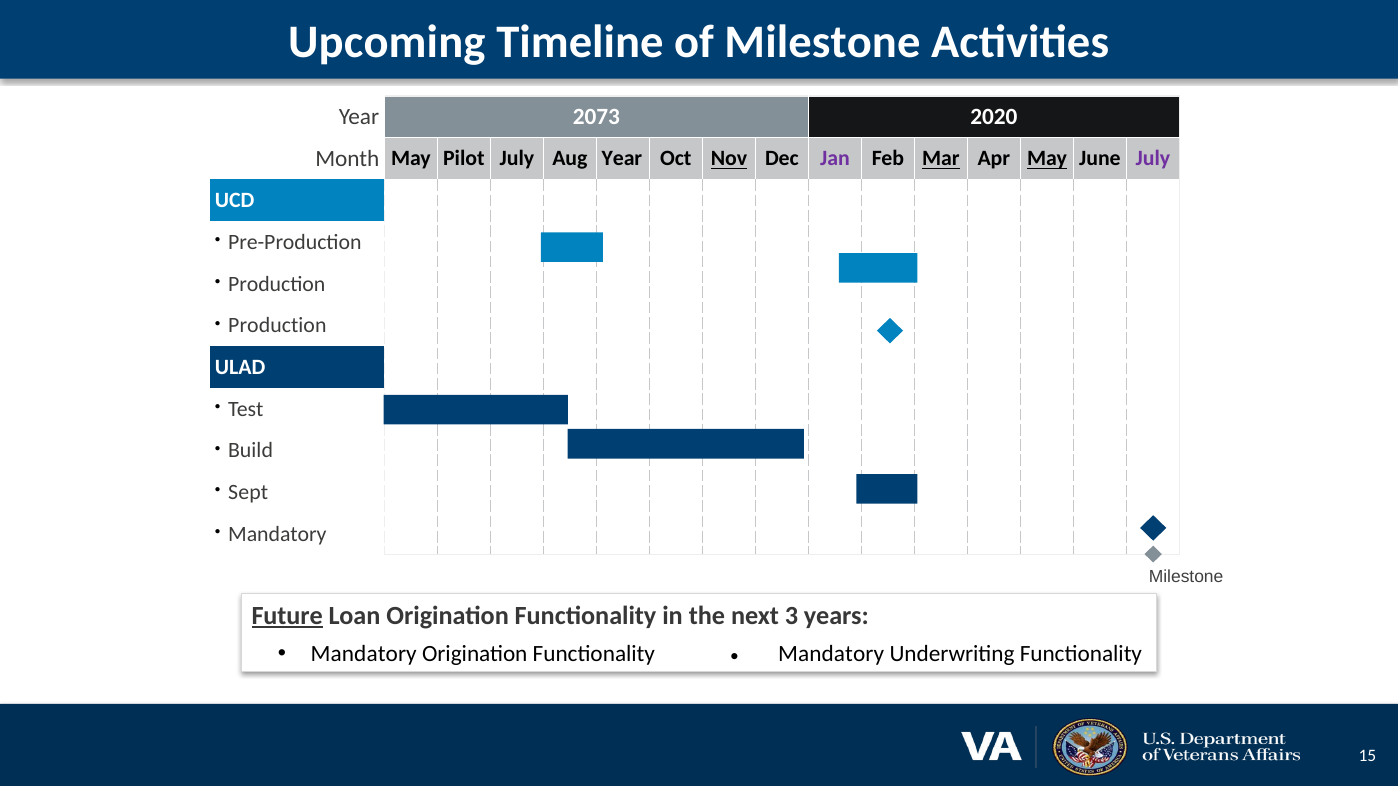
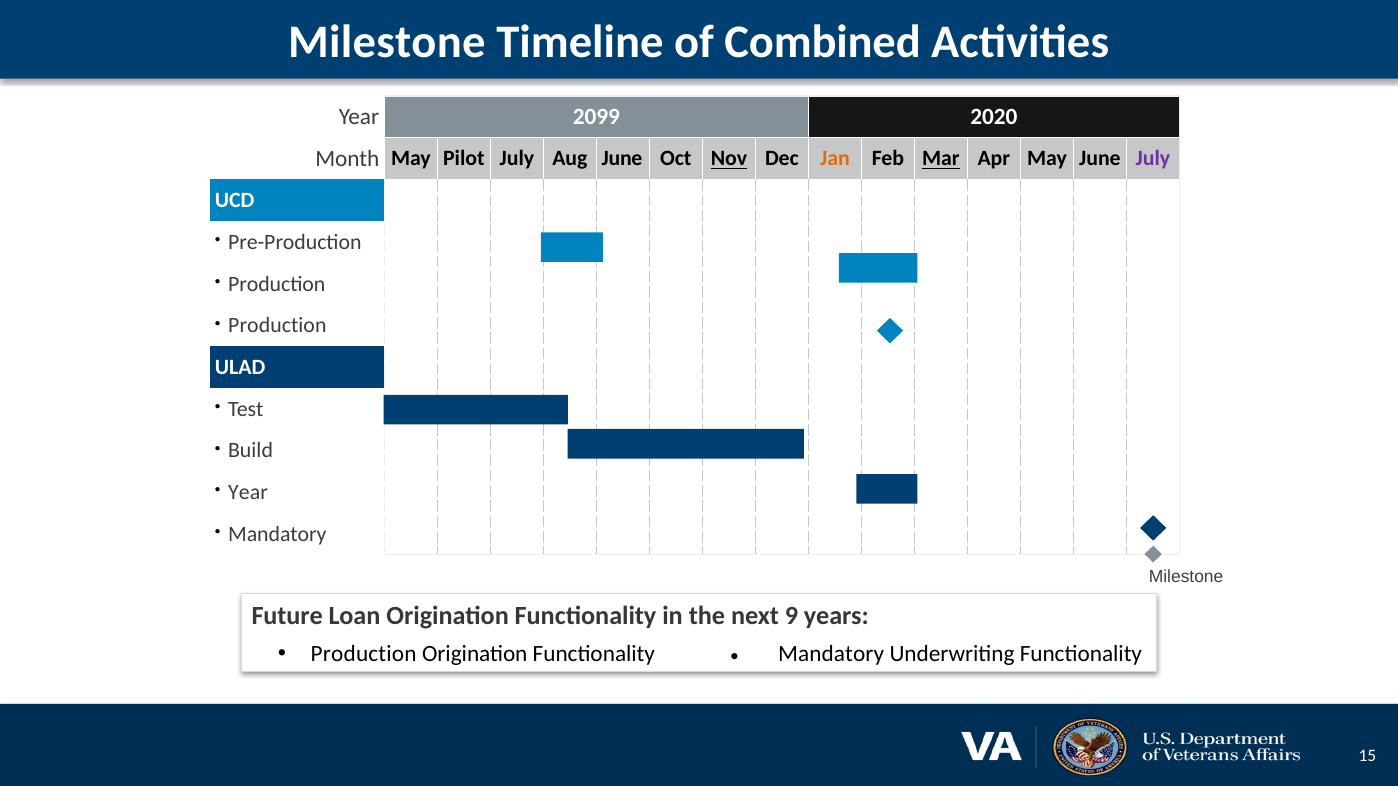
Upcoming: Upcoming -> Milestone (387, 43)
of Milestone: Milestone -> Combined (823, 43)
2073: 2073 -> 2099 (596, 117)
Aug Year: Year -> June (622, 159)
Jan colour: purple -> orange (835, 159)
May underline: present -> none (1047, 159)
Sept: Sept -> Year (248, 492)
Future underline: present -> none (287, 616)
3: 3 -> 9 (791, 616)
Mandatory: Mandatory -> Production (364, 654)
